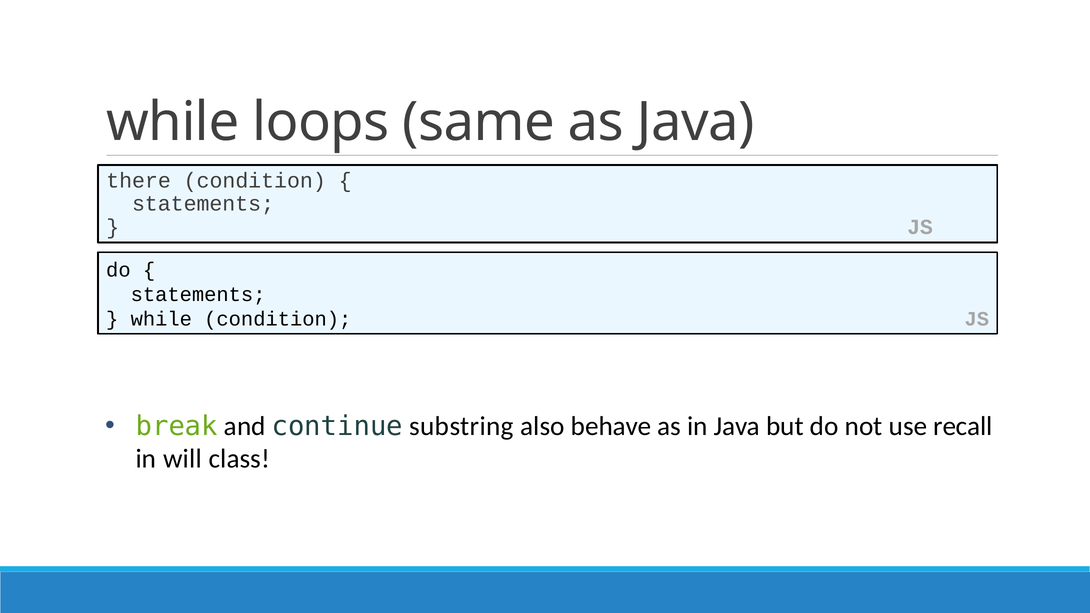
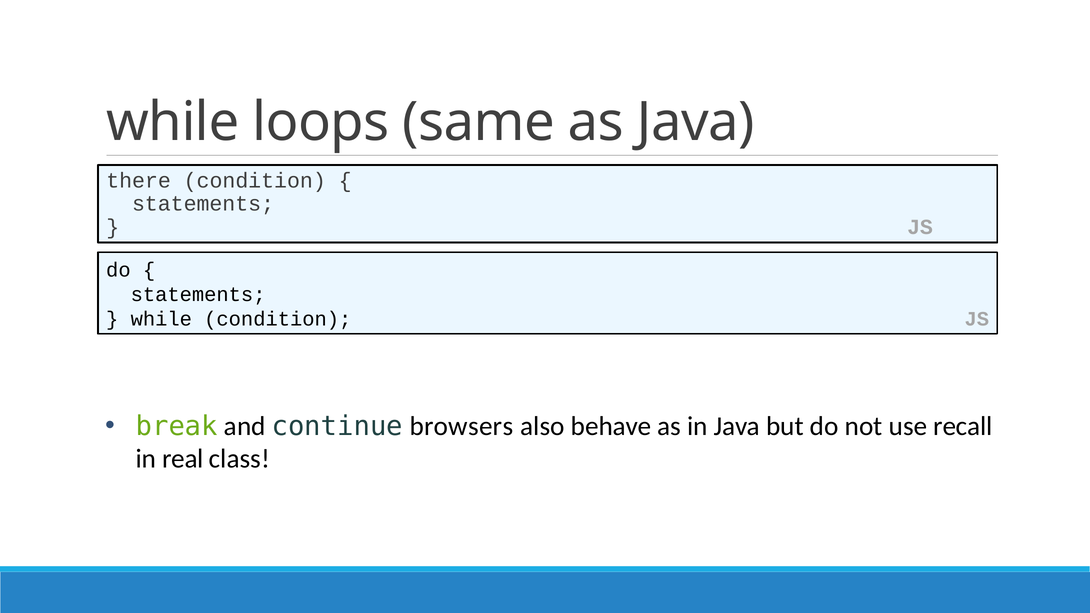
substring: substring -> browsers (461, 426)
will: will -> real (183, 459)
